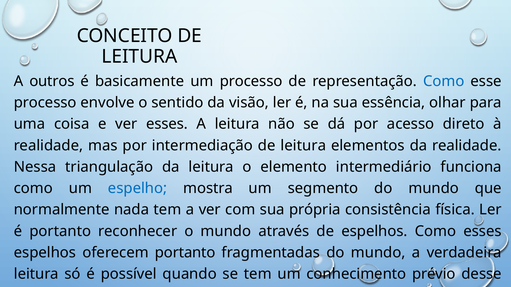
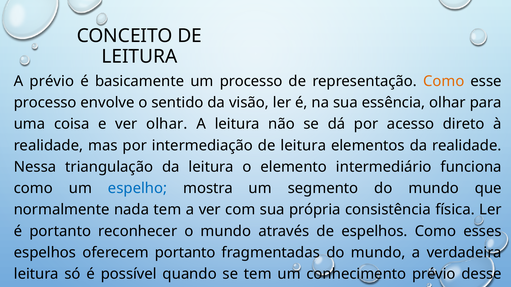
A outros: outros -> prévio (52, 81)
Como colour: blue -> orange (444, 81)
ver esses: esses -> olhar (167, 124)
